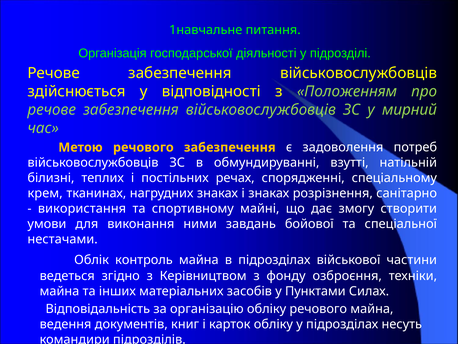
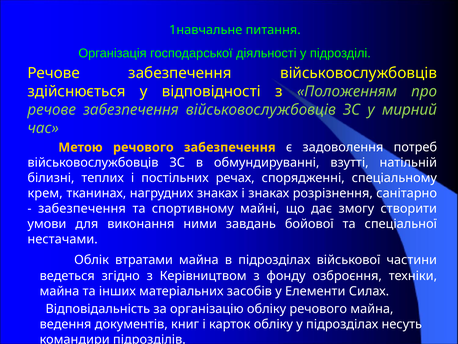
використання: використання -> забезпечення (82, 208)
контроль: контроль -> втратами (144, 260)
Пунктами: Пунктами -> Елементи (315, 291)
